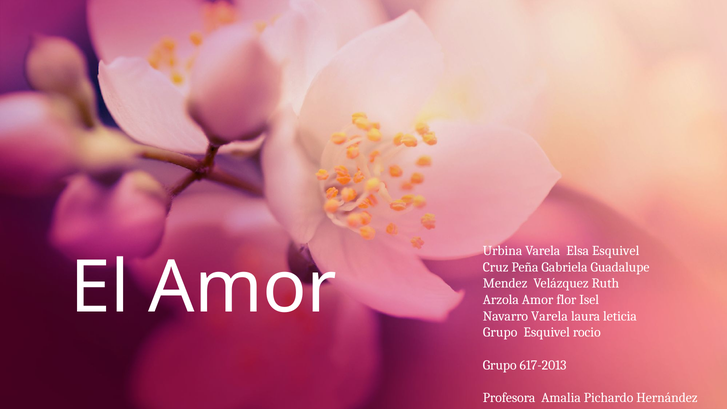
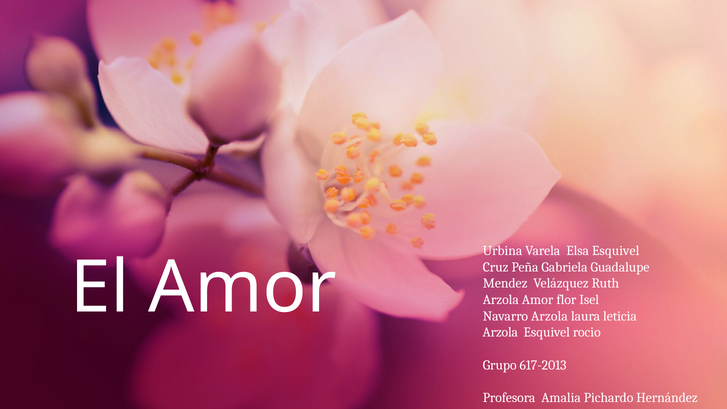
Navarro Varela: Varela -> Arzola (549, 316)
Grupo: Grupo -> Arzola (500, 332)
